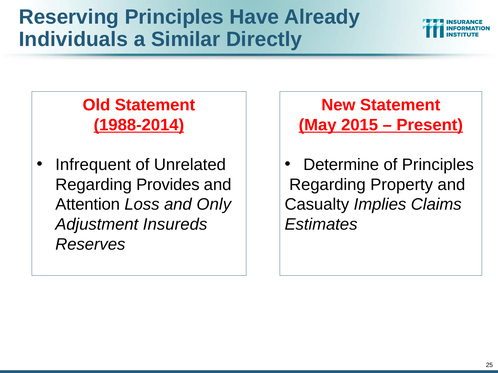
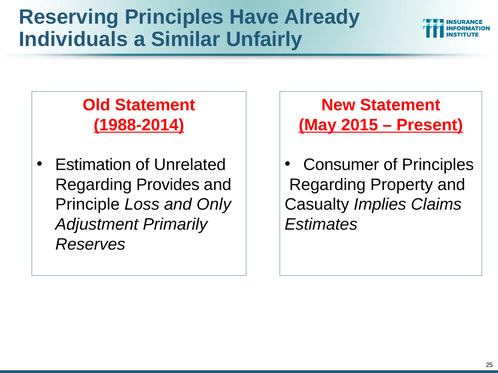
Directly: Directly -> Unfairly (264, 39)
Infrequent: Infrequent -> Estimation (93, 165)
Determine: Determine -> Consumer (341, 165)
Attention: Attention -> Principle (88, 205)
Insureds: Insureds -> Primarily (175, 225)
